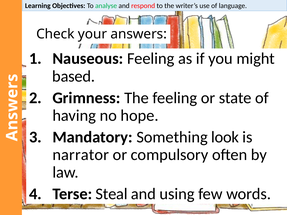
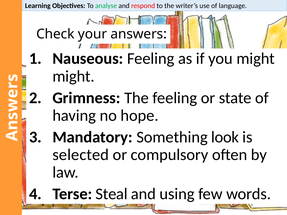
based: based -> might (74, 76)
narrator: narrator -> selected (81, 155)
